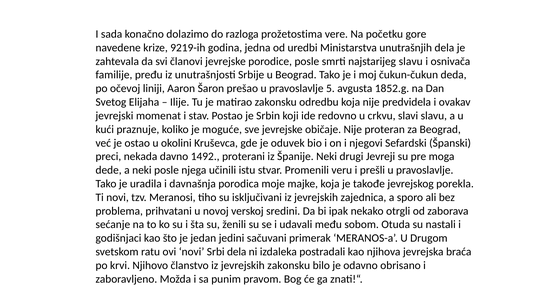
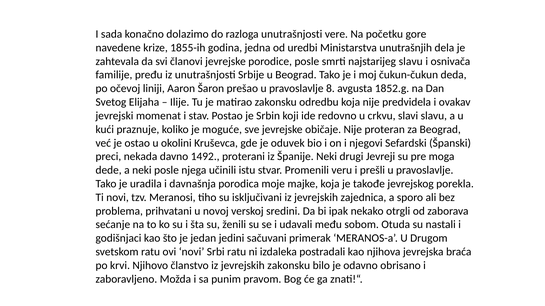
razloga prožetostima: prožetostima -> unutrašnjosti (292, 34)
9219-ih: 9219-ih -> 1855-ih (188, 48)
5: 5 -> 8 (330, 89)
Srbi dela: dela -> ratu (237, 252)
